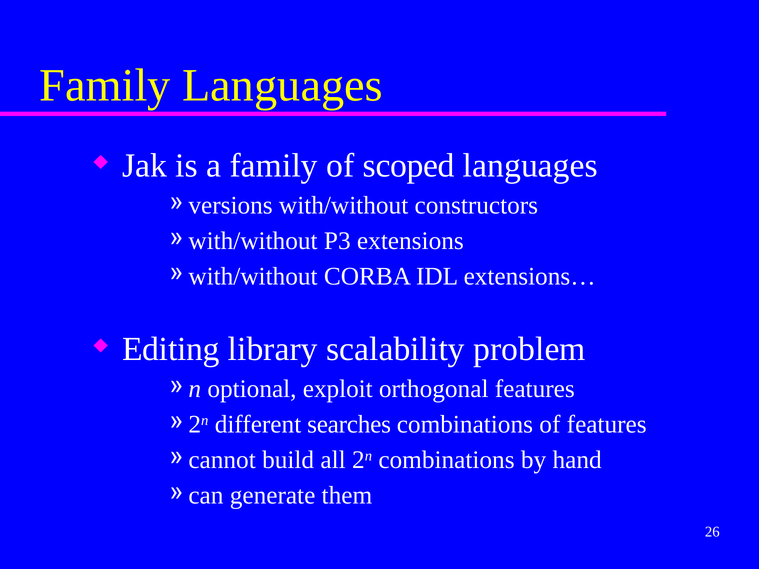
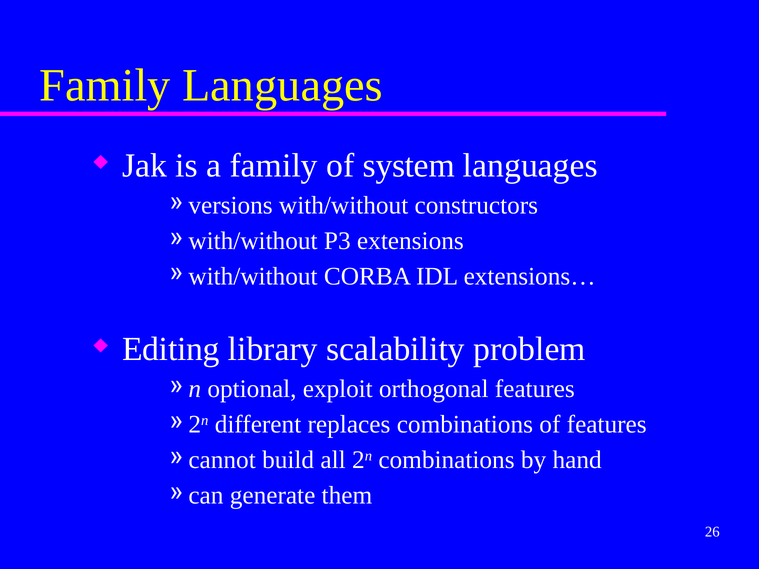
scoped: scoped -> system (409, 166)
searches: searches -> replaces (349, 425)
